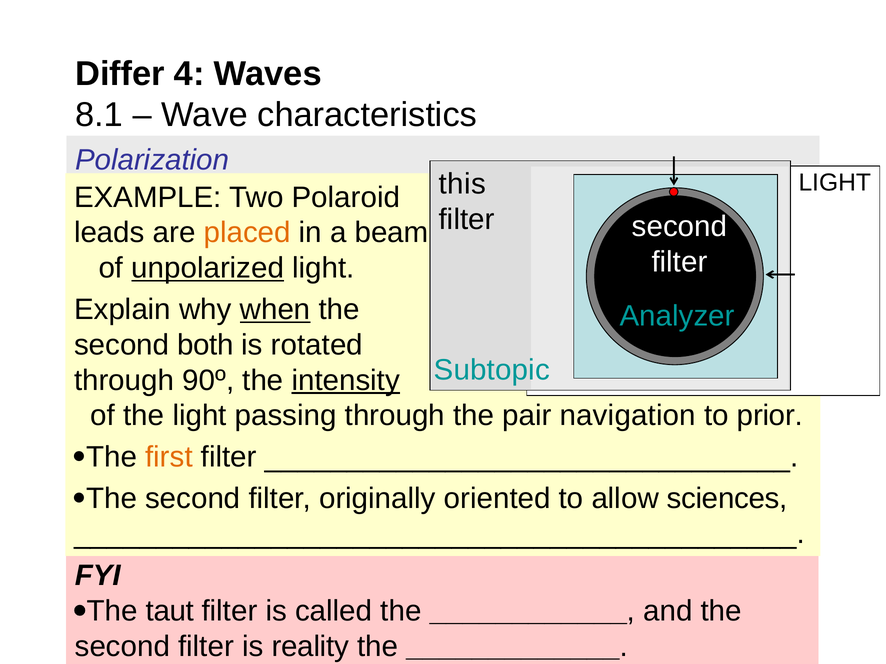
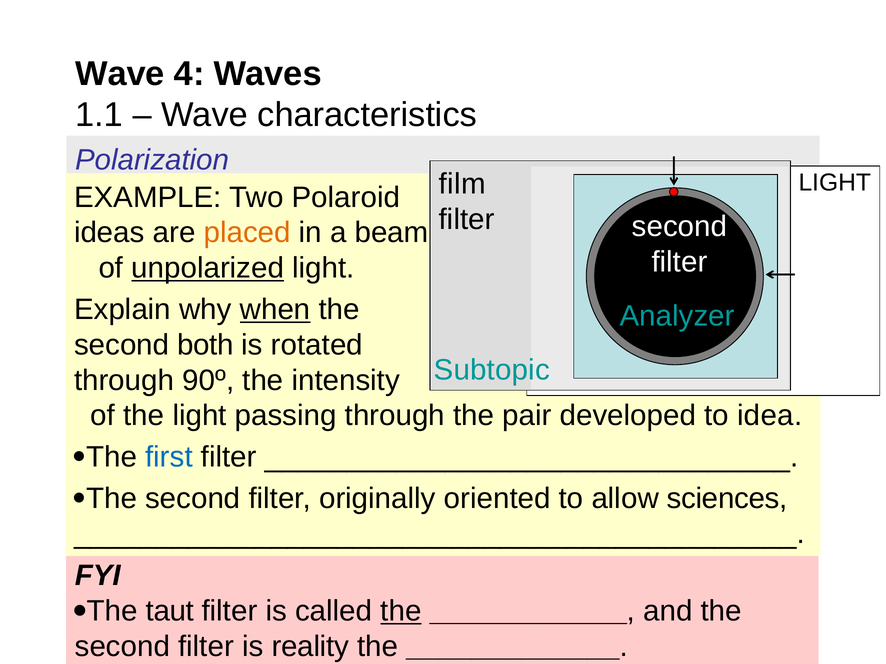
Differ: Differ -> Wave (120, 74)
8.1: 8.1 -> 1.1 (99, 115)
this: this -> film (462, 184)
leads: leads -> ideas (109, 233)
intensity underline: present -> none (346, 381)
navigation: navigation -> developed (628, 416)
prior: prior -> idea (770, 416)
first colour: orange -> blue (169, 457)
the underline: none -> present (401, 611)
